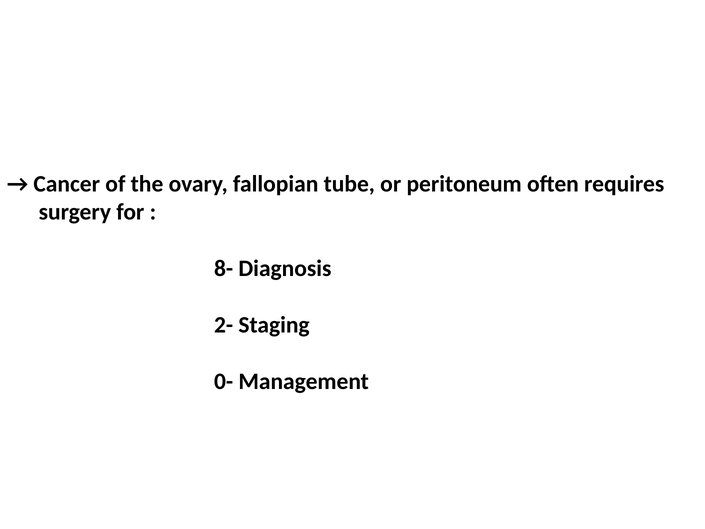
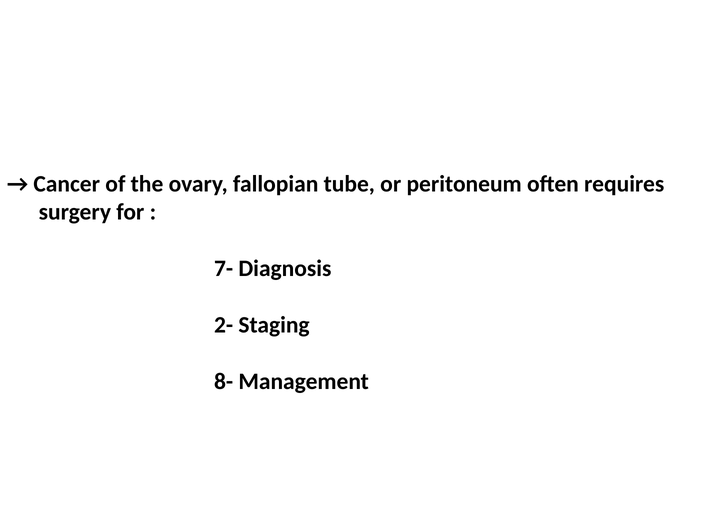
8-: 8- -> 7- (224, 268)
0-: 0- -> 8- (224, 381)
